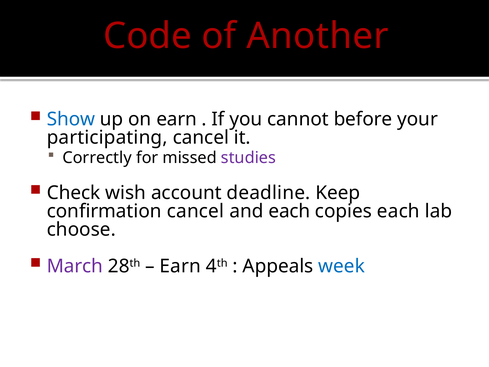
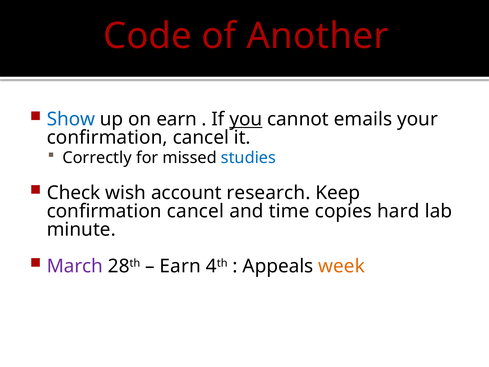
you underline: none -> present (246, 119)
before: before -> emails (363, 119)
participating: participating -> confirmation (107, 137)
studies colour: purple -> blue (248, 158)
deadline: deadline -> research (269, 193)
and each: each -> time (289, 211)
copies each: each -> hard (398, 211)
choose: choose -> minute (81, 229)
week colour: blue -> orange (342, 266)
